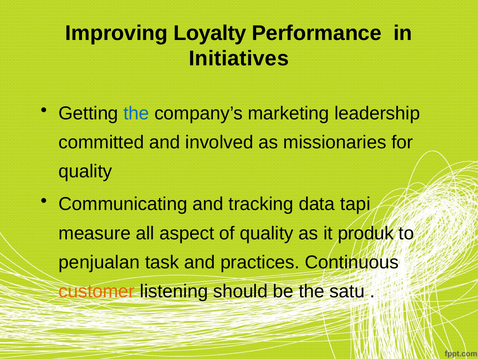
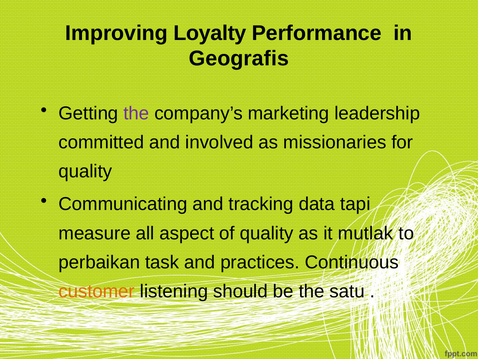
Initiatives: Initiatives -> Geografis (239, 58)
the colour: blue -> purple (136, 113)
produk: produk -> mutlak (366, 233)
penjualan: penjualan -> perbaikan (99, 262)
